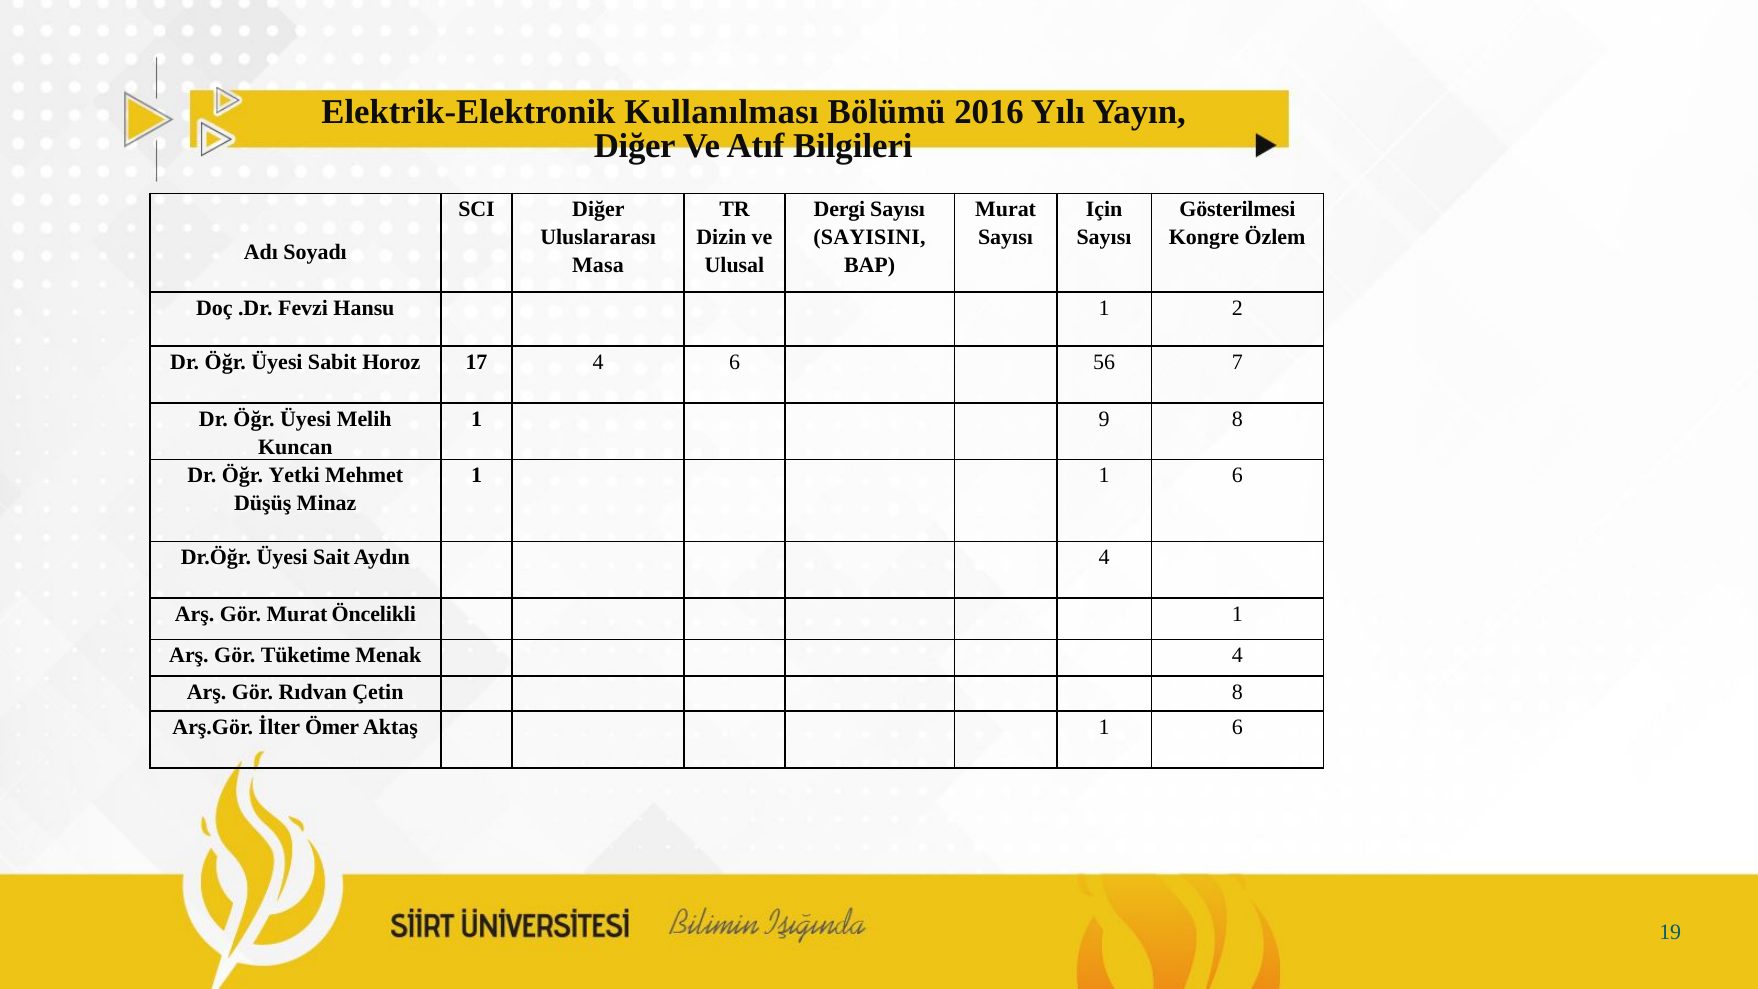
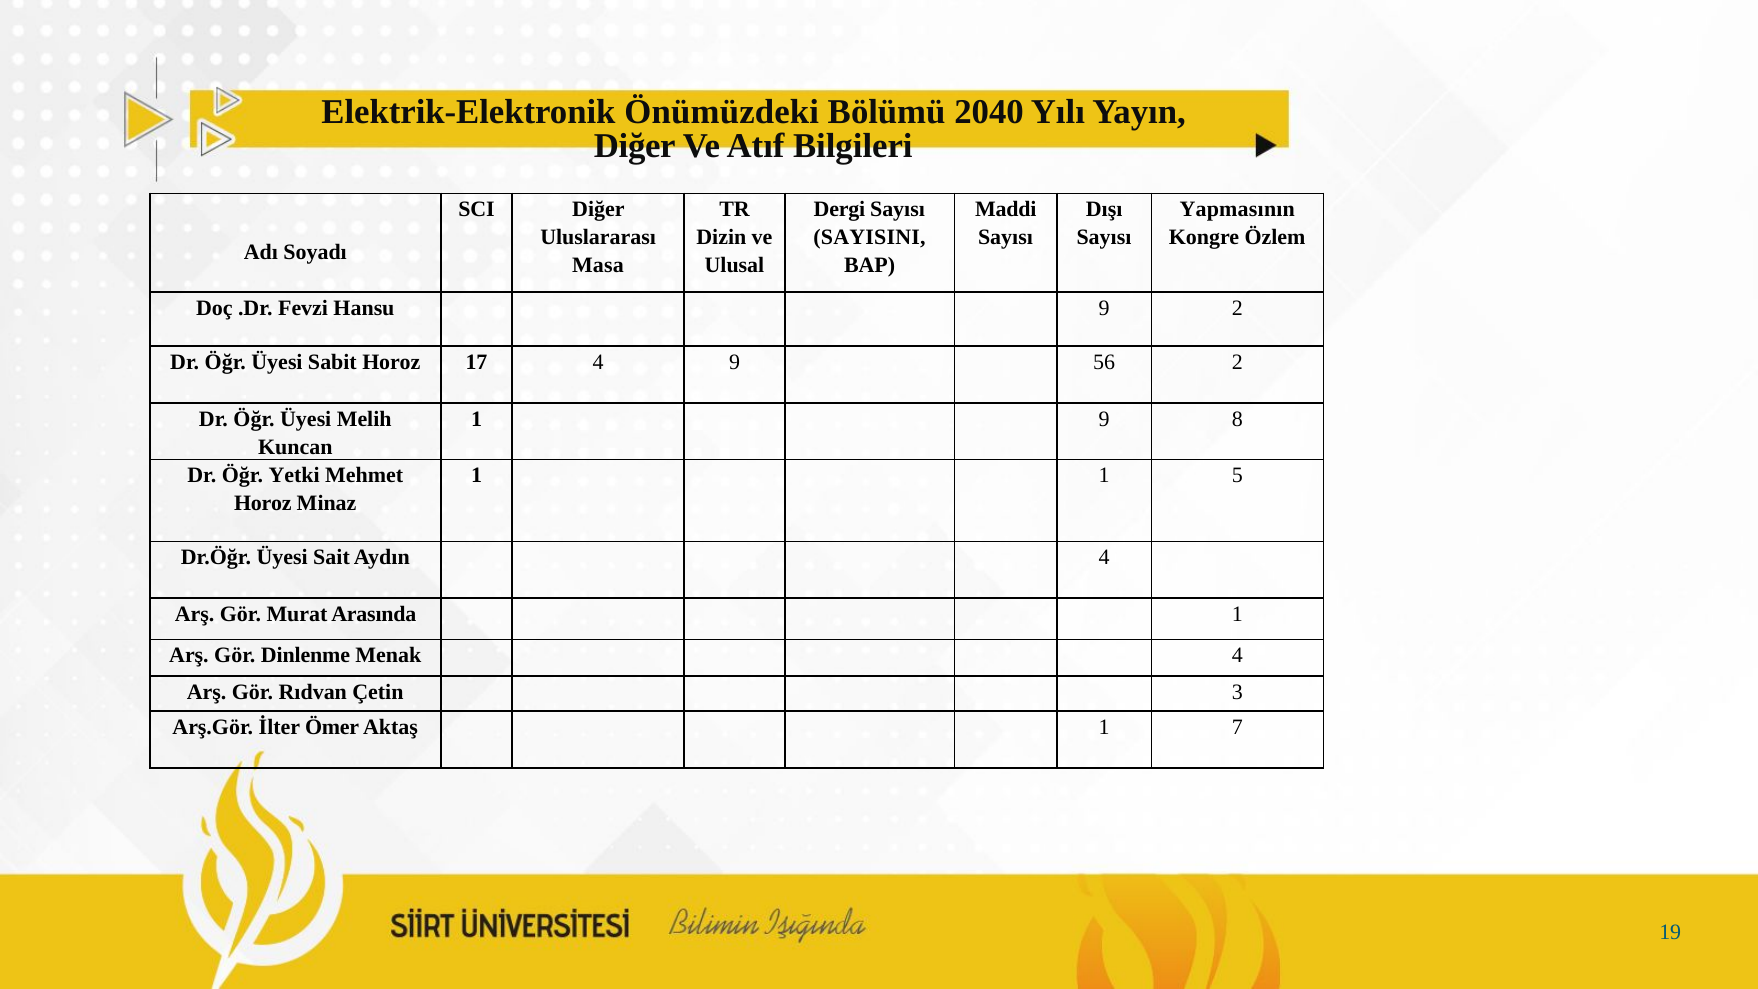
Kullanılması: Kullanılması -> Önümüzdeki (722, 112)
2016: 2016 -> 2040 (989, 112)
Murat: Murat -> Maddi (1006, 209)
Için: Için -> Dışı (1104, 209)
Gösterilmesi: Gösterilmesi -> Yapmasının (1237, 209)
Hansu 1: 1 -> 9 (1104, 308)
4 6: 6 -> 9 (734, 362)
56 7: 7 -> 2 (1237, 362)
1 1 6: 6 -> 5 (1237, 476)
Düşüş: Düşüş -> Horoz (263, 504)
Öncelikli: Öncelikli -> Arasında (374, 614)
Tüketime: Tüketime -> Dinlenme (306, 655)
Çetin 8: 8 -> 3 (1237, 692)
Aktaş 1 6: 6 -> 7 (1237, 727)
